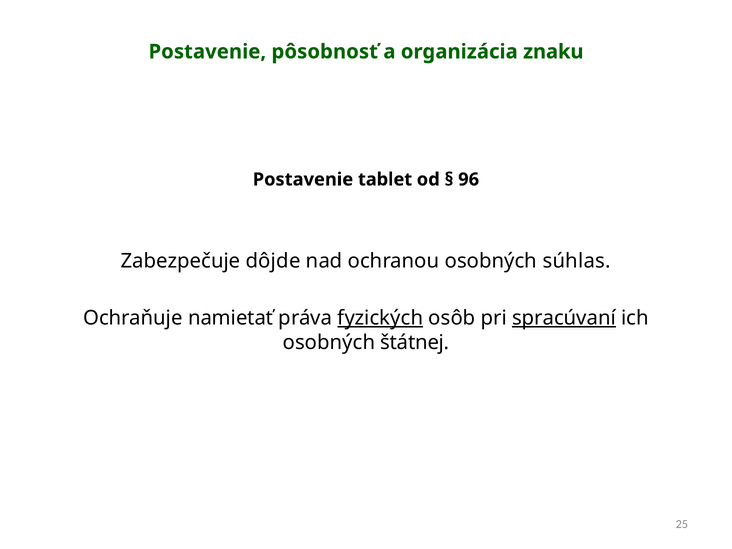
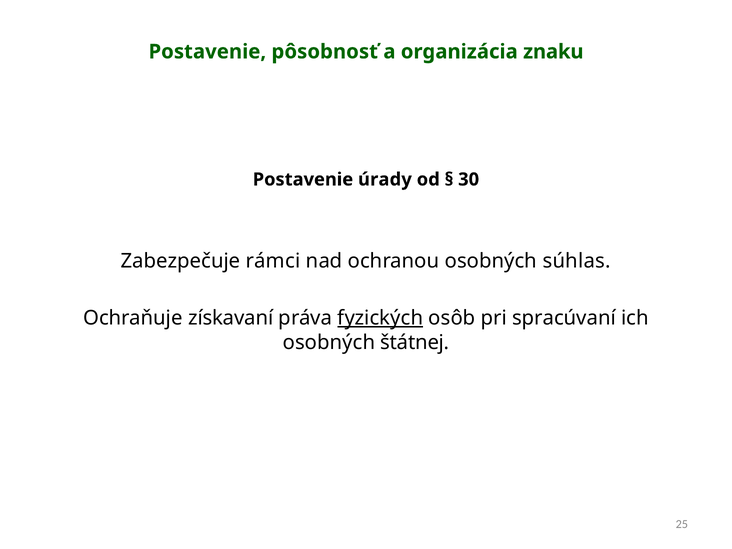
tablet: tablet -> úrady (385, 179)
96: 96 -> 30 (469, 179)
dôjde: dôjde -> rámci (273, 261)
namietať: namietať -> získavaní (231, 318)
spracúvaní underline: present -> none (564, 318)
